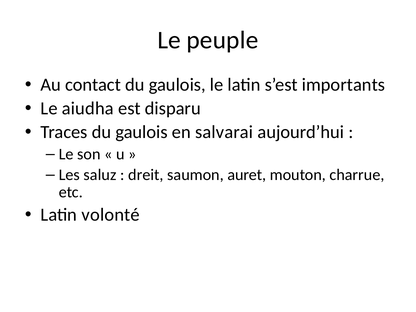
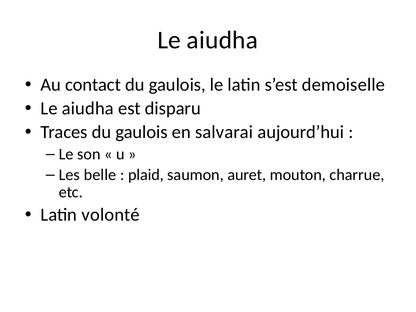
peuple: peuple -> aiudha (222, 40)
importants: importants -> demoiselle (343, 85)
saluz: saluz -> belle (100, 175)
dreit: dreit -> plaid (146, 175)
